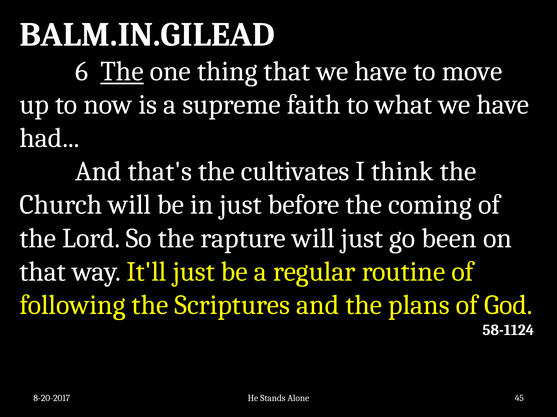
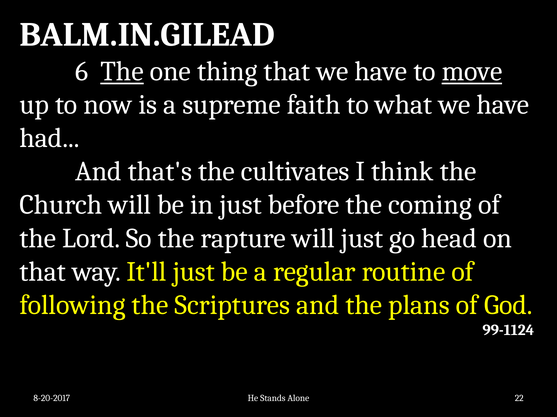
move underline: none -> present (472, 72)
been: been -> head (449, 239)
58-1124: 58-1124 -> 99-1124 (508, 331)
45: 45 -> 22 (519, 399)
